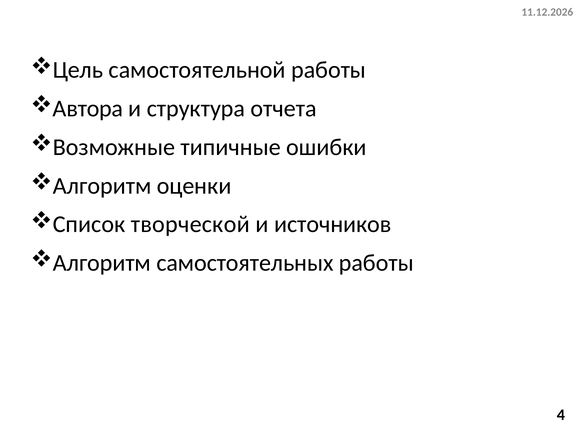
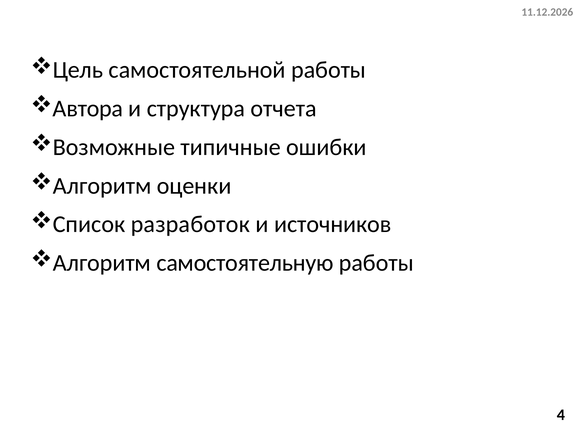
творческой: творческой -> разработок (190, 224)
самостоятельных: самостоятельных -> самостоятельную (245, 263)
